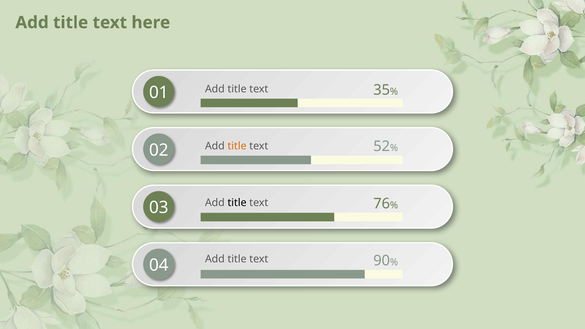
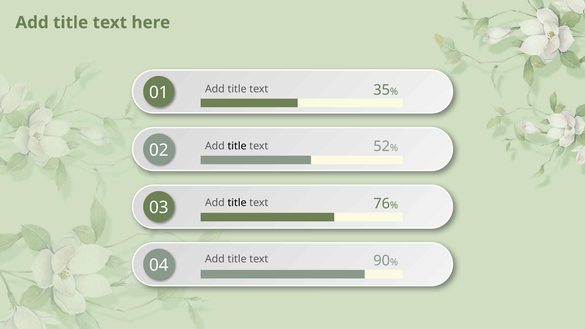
title colour: orange -> black (237, 146)
